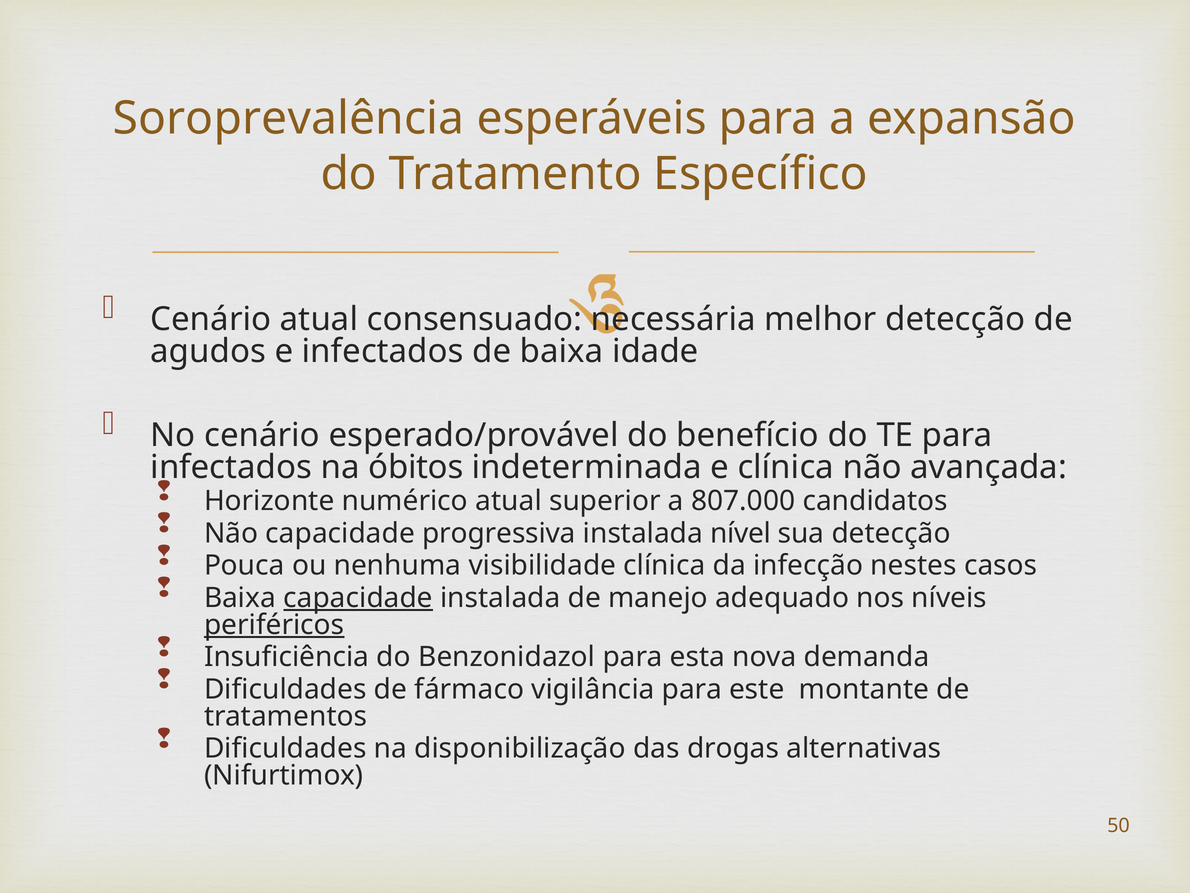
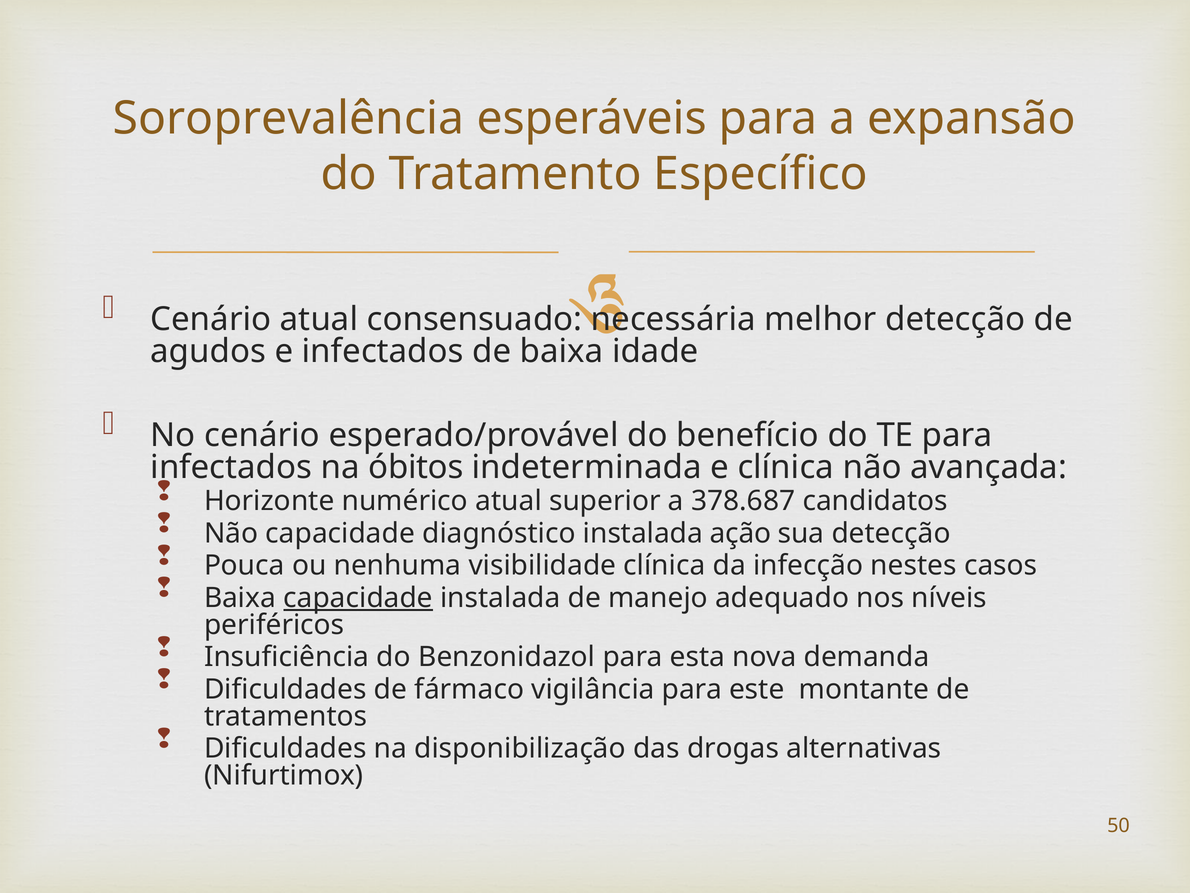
807.000: 807.000 -> 378.687 (743, 501)
progressiva: progressiva -> diagnóstico (499, 533)
nível: nível -> ação (741, 533)
periféricos underline: present -> none (274, 625)
